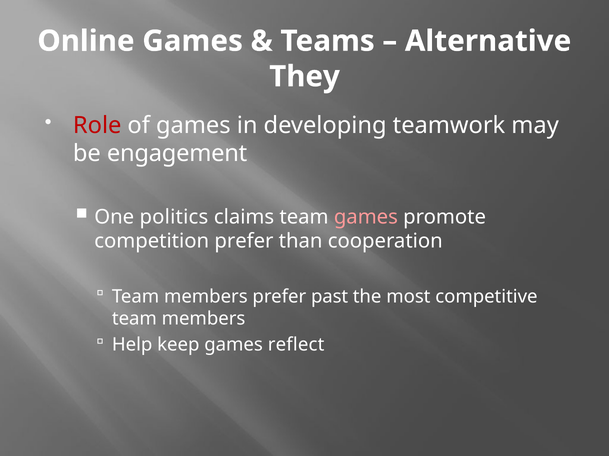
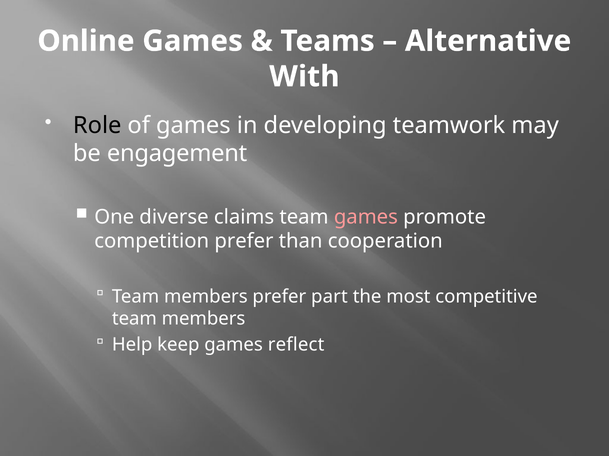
They: They -> With (304, 77)
Role colour: red -> black (97, 125)
politics: politics -> diverse (174, 217)
past: past -> part (329, 297)
